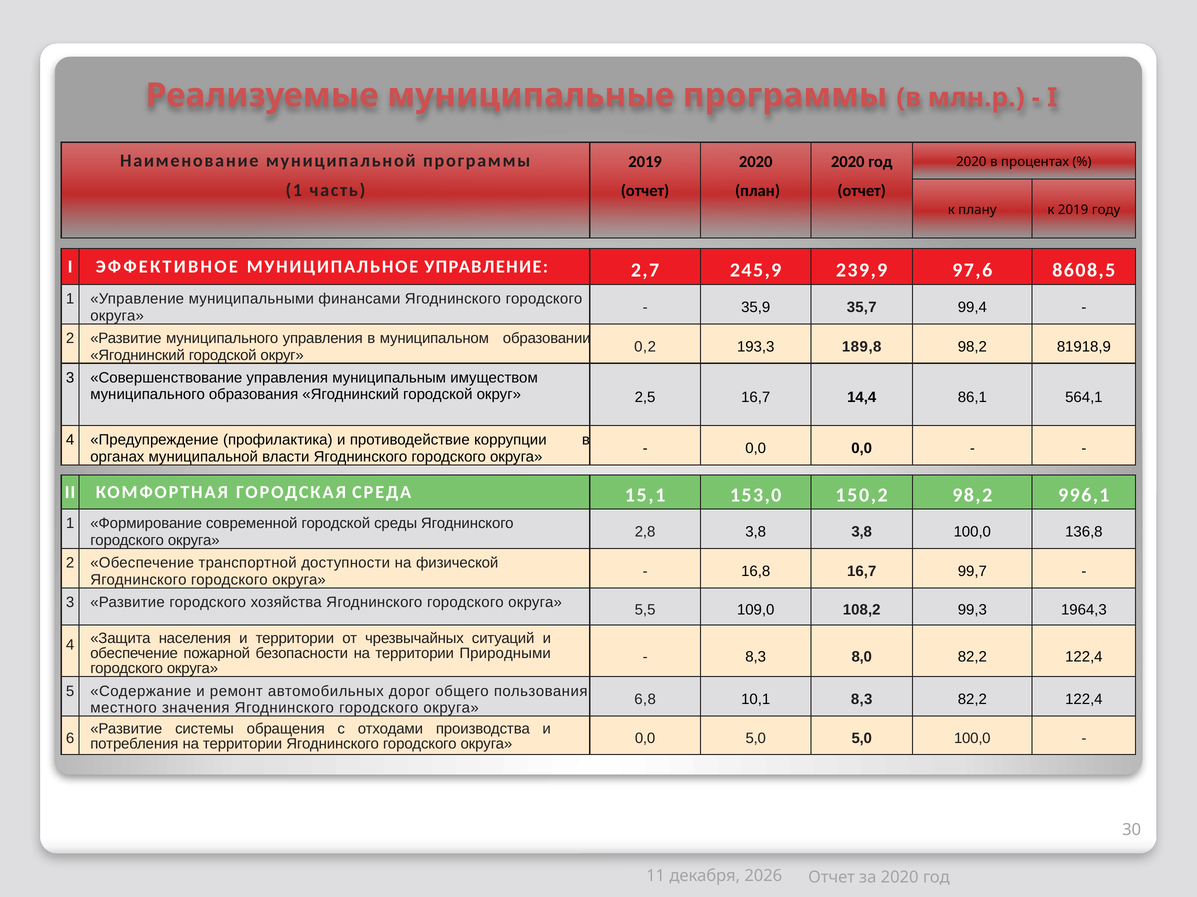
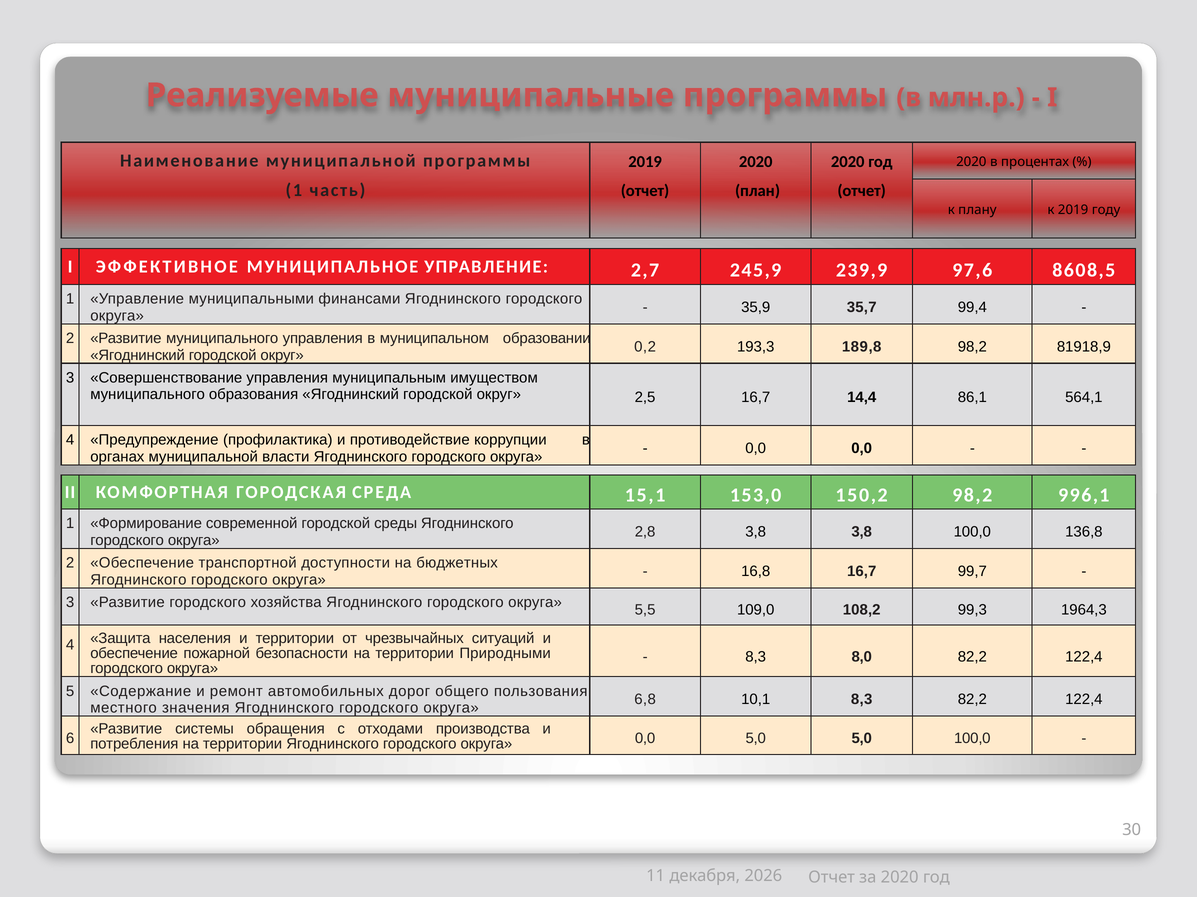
физической: физической -> бюджетных (457, 563)
